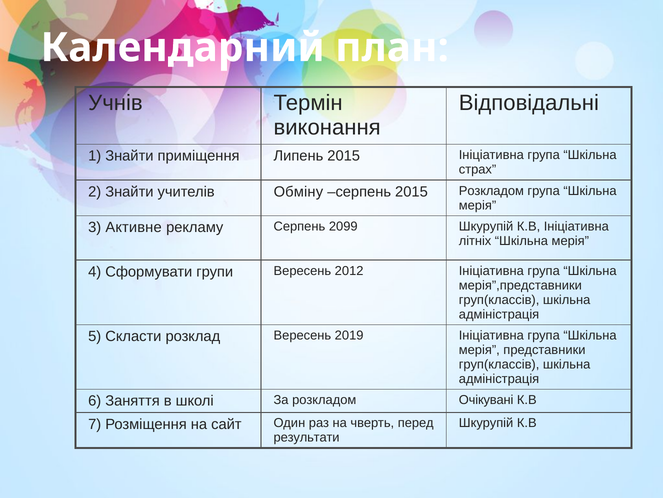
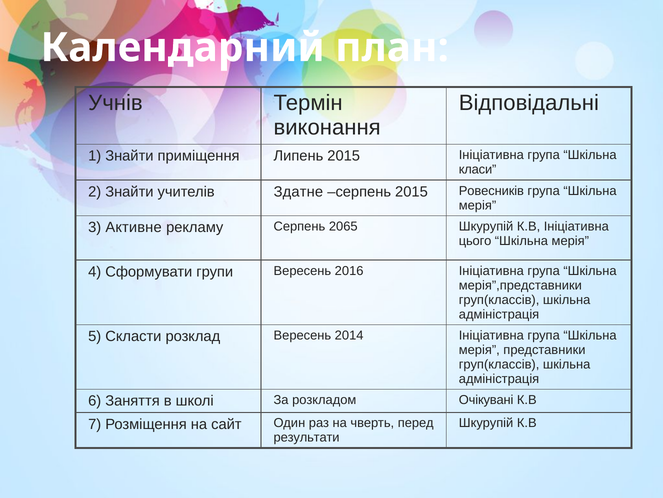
страх: страх -> класи (478, 169)
Обміну: Обміну -> Здатне (298, 191)
2015 Розкладом: Розкладом -> Ровесників (491, 191)
2099: 2099 -> 2065 (343, 226)
літніх: літніх -> цього (475, 241)
2012: 2012 -> 2016 (349, 270)
2019: 2019 -> 2014 (349, 335)
